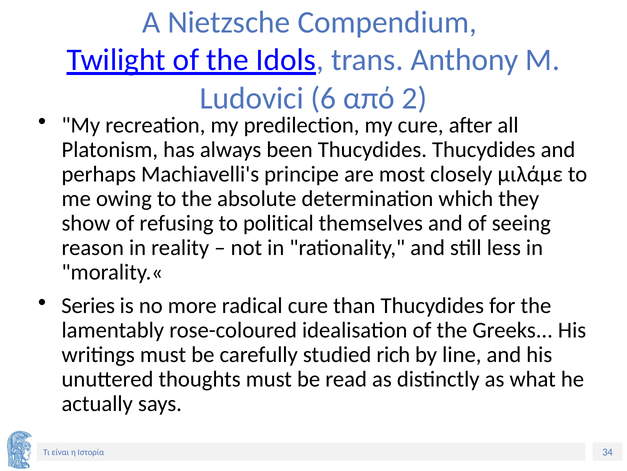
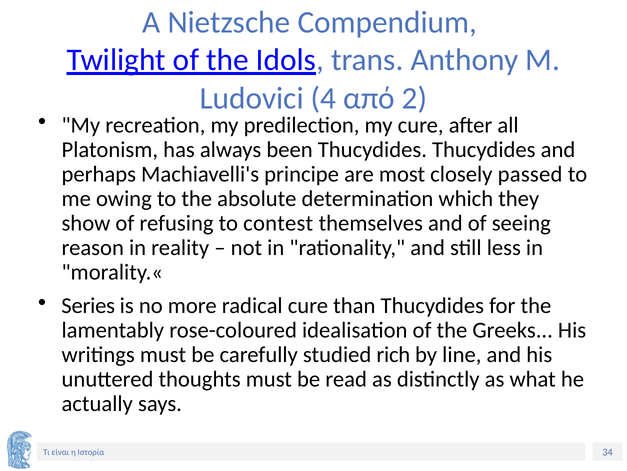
6: 6 -> 4 (324, 98)
μιλάμε: μιλάμε -> passed (530, 174)
political: political -> contest (278, 223)
